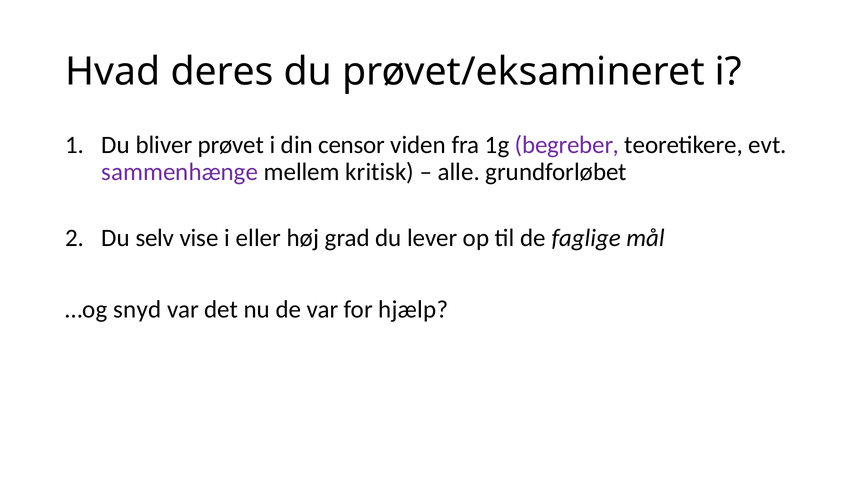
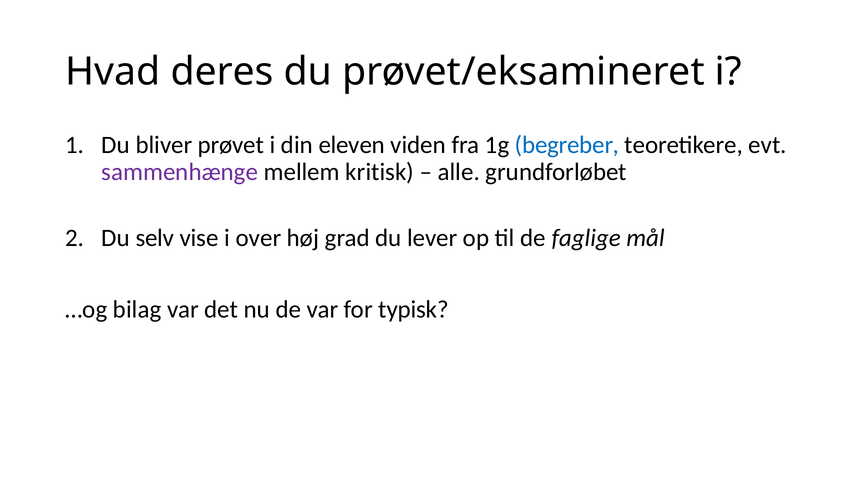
censor: censor -> eleven (352, 145)
begreber colour: purple -> blue (567, 145)
eller: eller -> over (258, 238)
snyd: snyd -> bilag (137, 310)
hjælp: hjælp -> typisk (414, 310)
